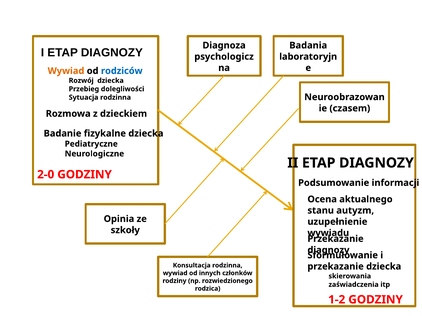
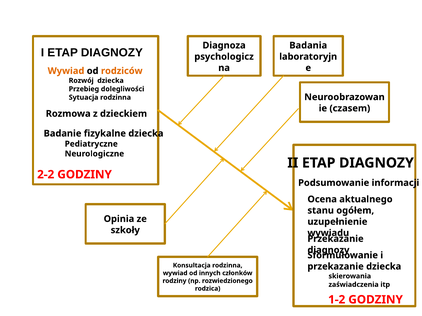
rodziców colour: blue -> orange (122, 71)
2-0: 2-0 -> 2-2 (46, 175)
autyzm: autyzm -> ogółem (355, 211)
